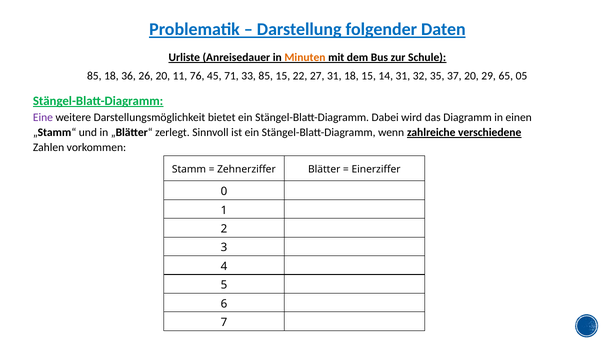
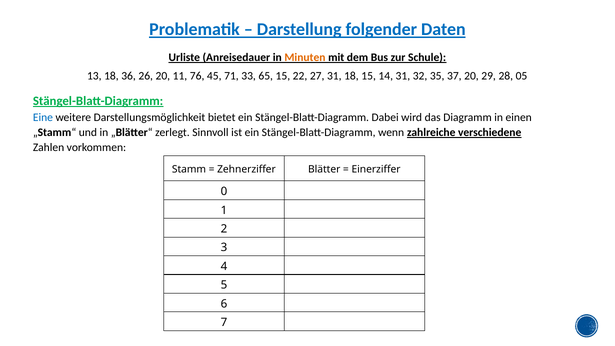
85: 85 -> 13 (94, 76)
33 85: 85 -> 65 (266, 76)
65: 65 -> 28 (506, 76)
Eine colour: purple -> blue (43, 118)
